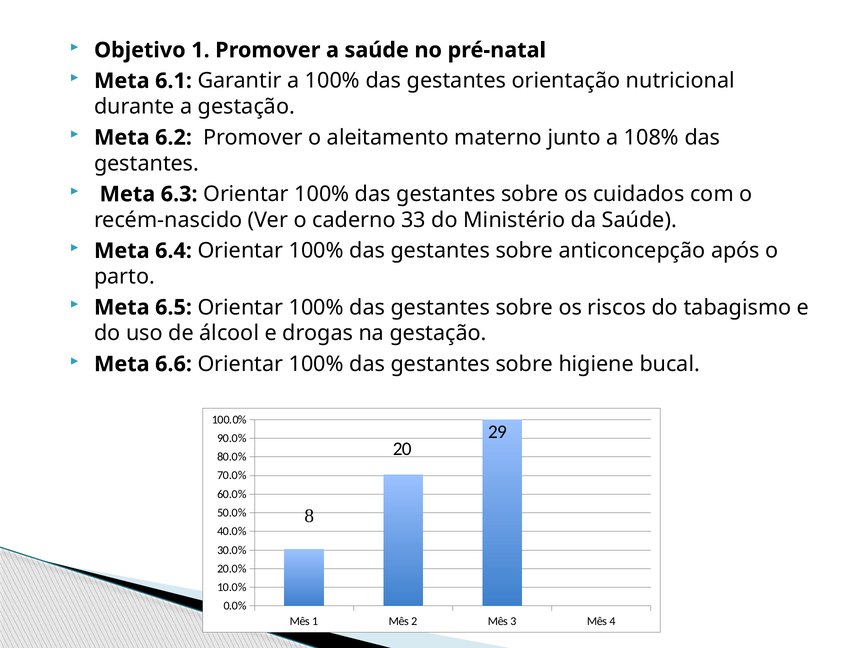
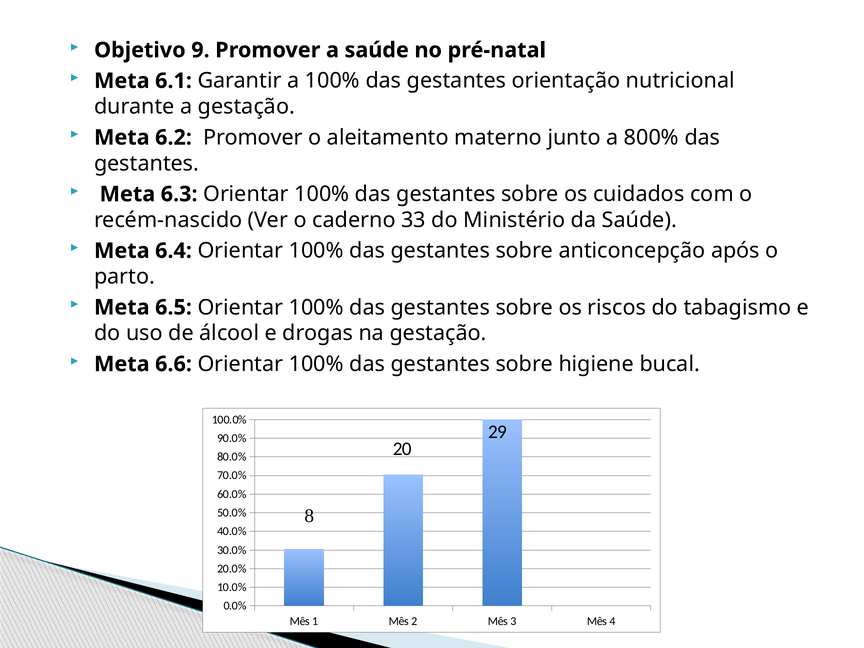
Objetivo 1: 1 -> 9 (200, 50)
108%: 108% -> 800% (651, 138)
